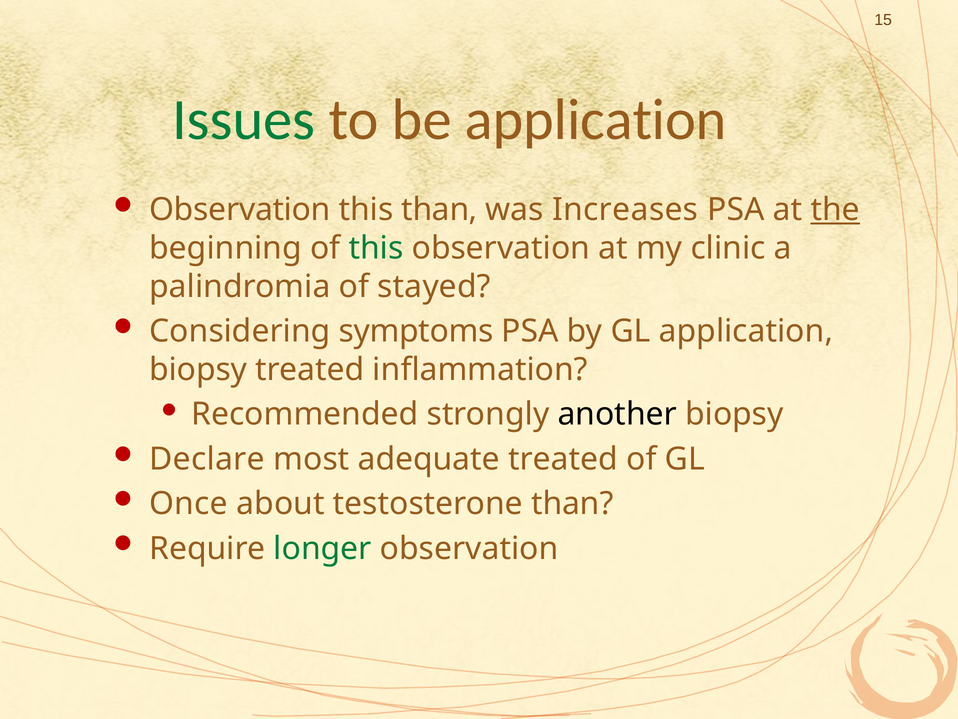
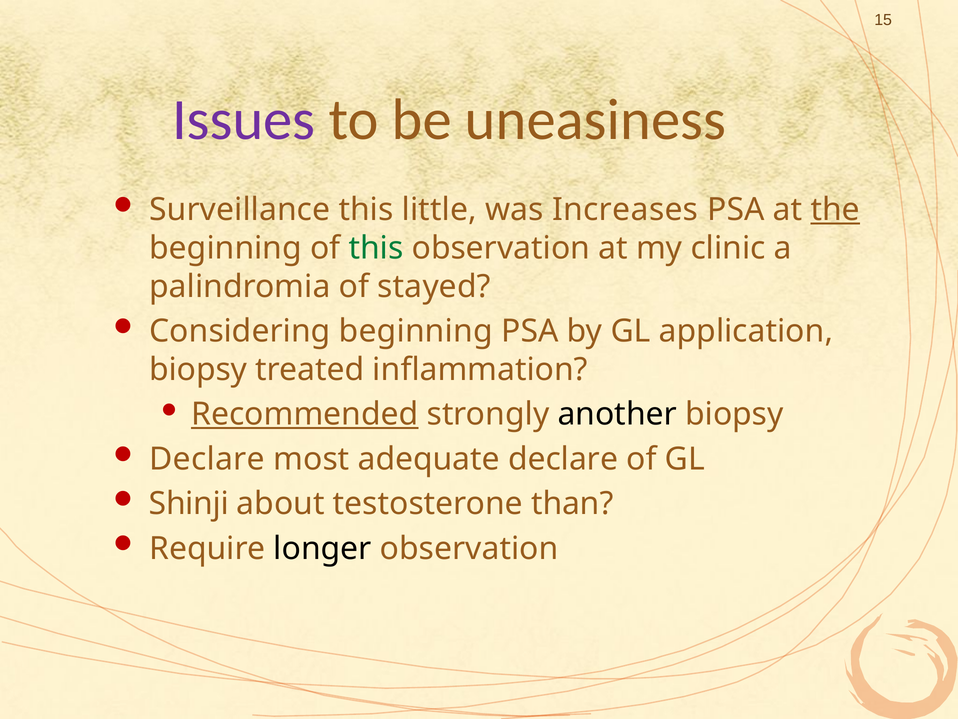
Issues colour: green -> purple (244, 120)
be application: application -> uneasiness (596, 120)
Observation: Observation -> Surveillance (240, 210)
this than: than -> little (439, 210)
Considering symptoms: symptoms -> beginning (416, 331)
Recommended underline: none -> present (305, 414)
adequate treated: treated -> declare (563, 459)
Once: Once -> Shinji (189, 504)
longer colour: green -> black (323, 548)
